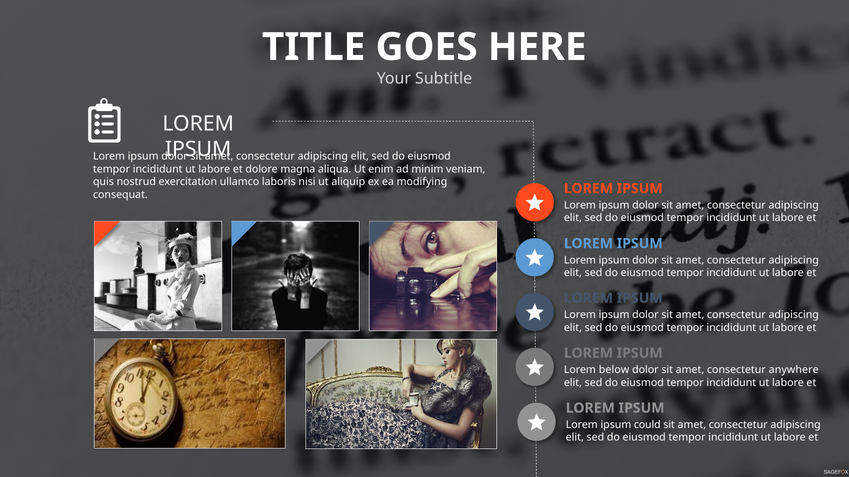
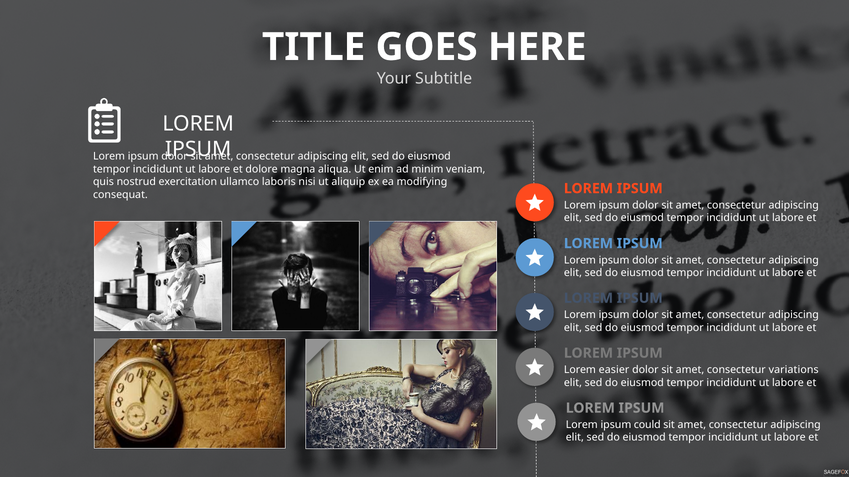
below: below -> easier (614, 370)
anywhere: anywhere -> variations (794, 370)
